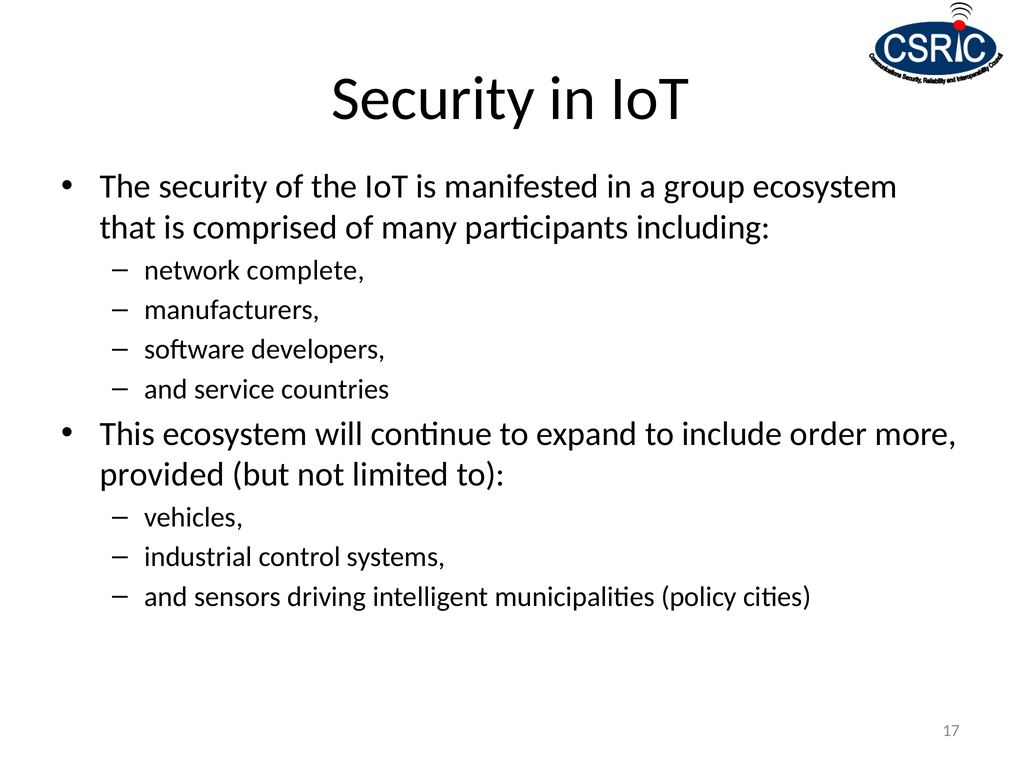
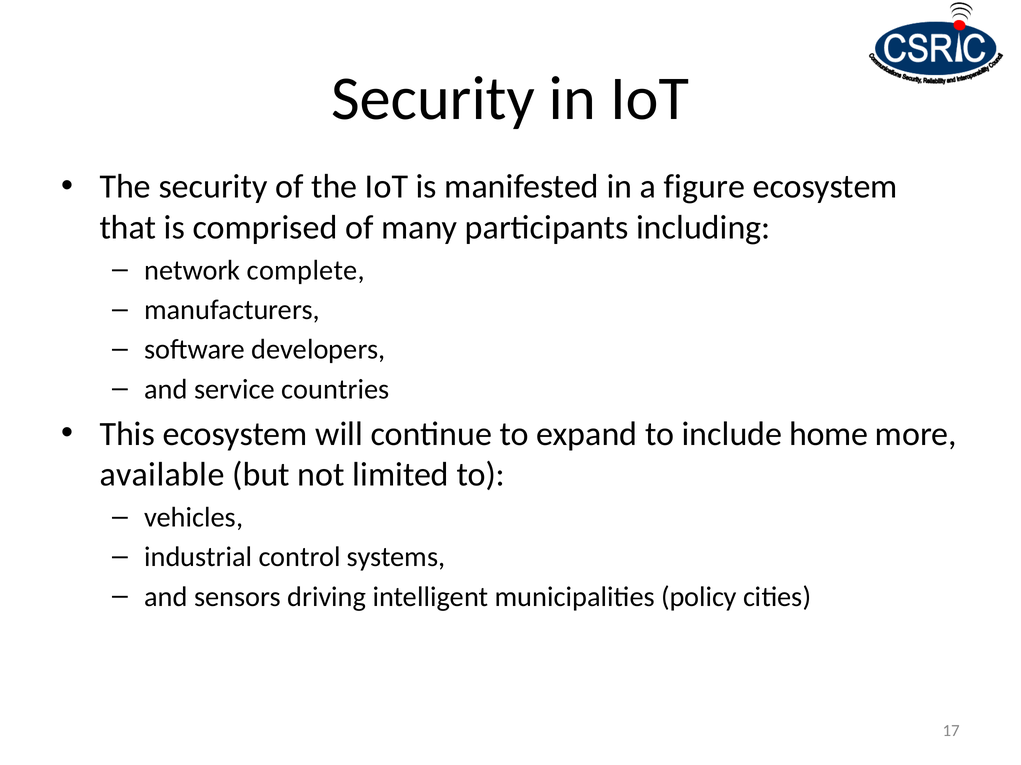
group: group -> figure (704, 187)
order: order -> home (829, 434)
provided: provided -> available (162, 475)
